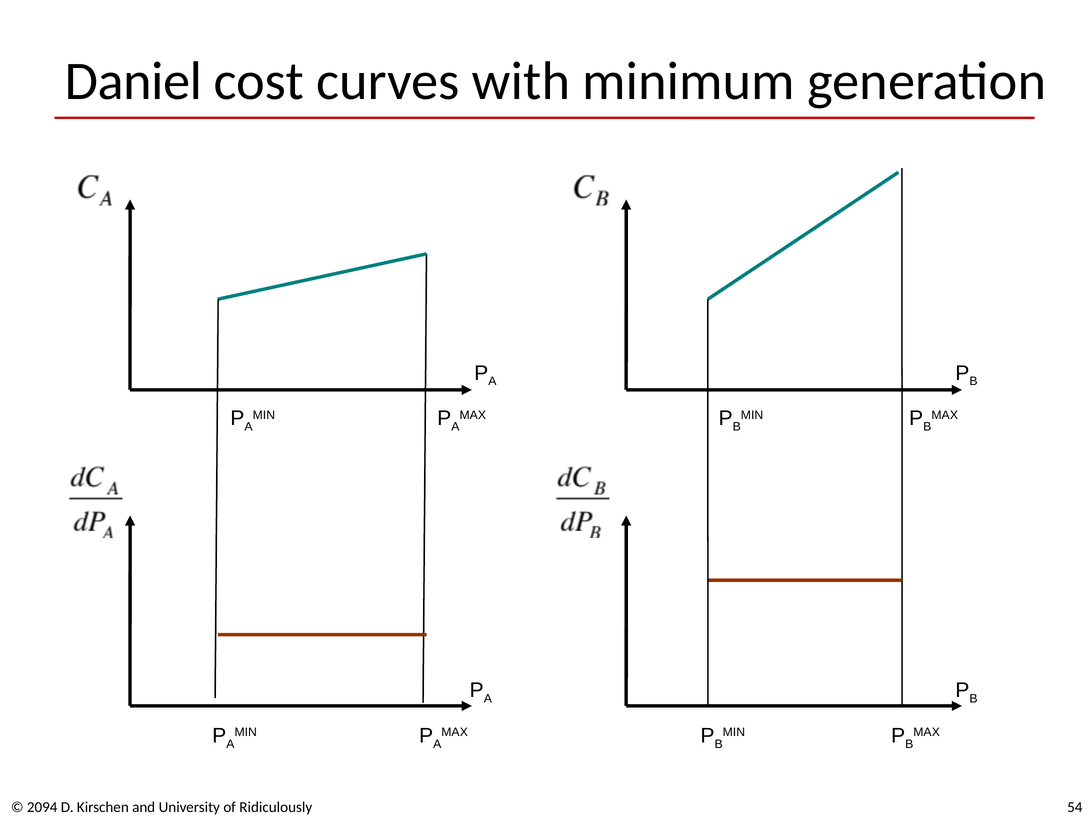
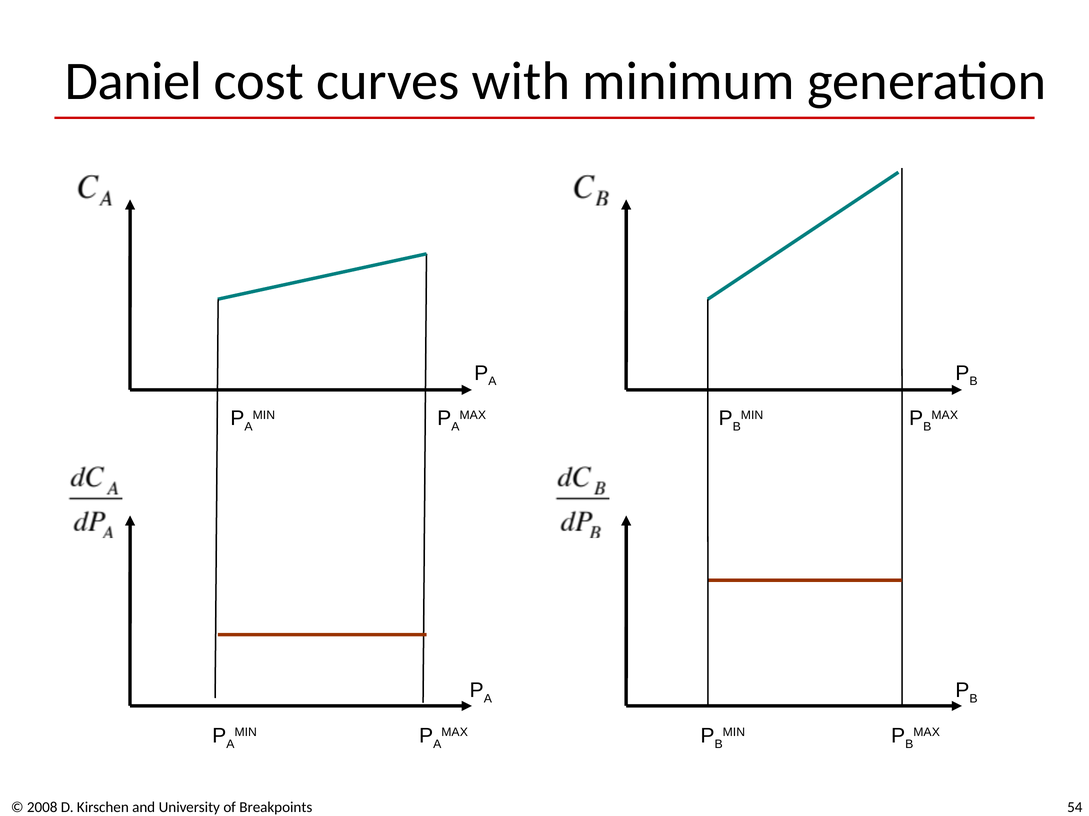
2094: 2094 -> 2008 (42, 808)
Ridiculously: Ridiculously -> Breakpoints (276, 808)
